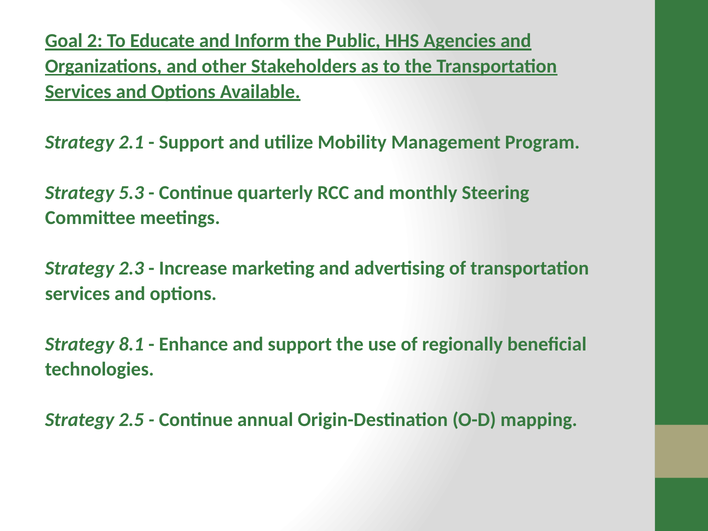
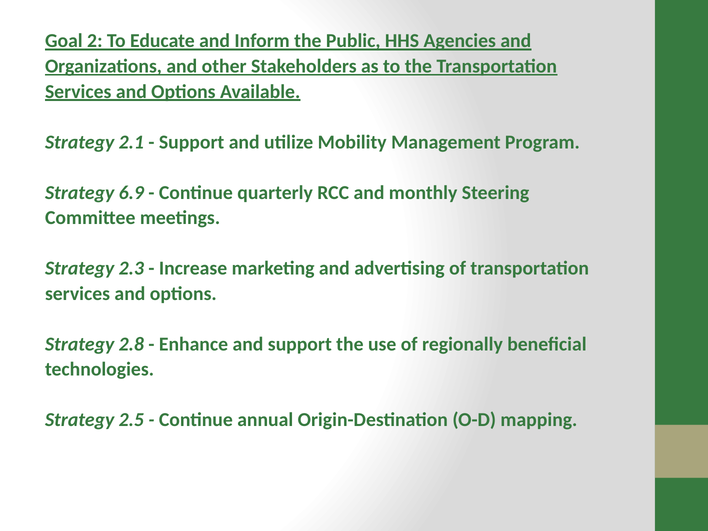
5.3: 5.3 -> 6.9 (131, 193)
8.1: 8.1 -> 2.8 (131, 344)
